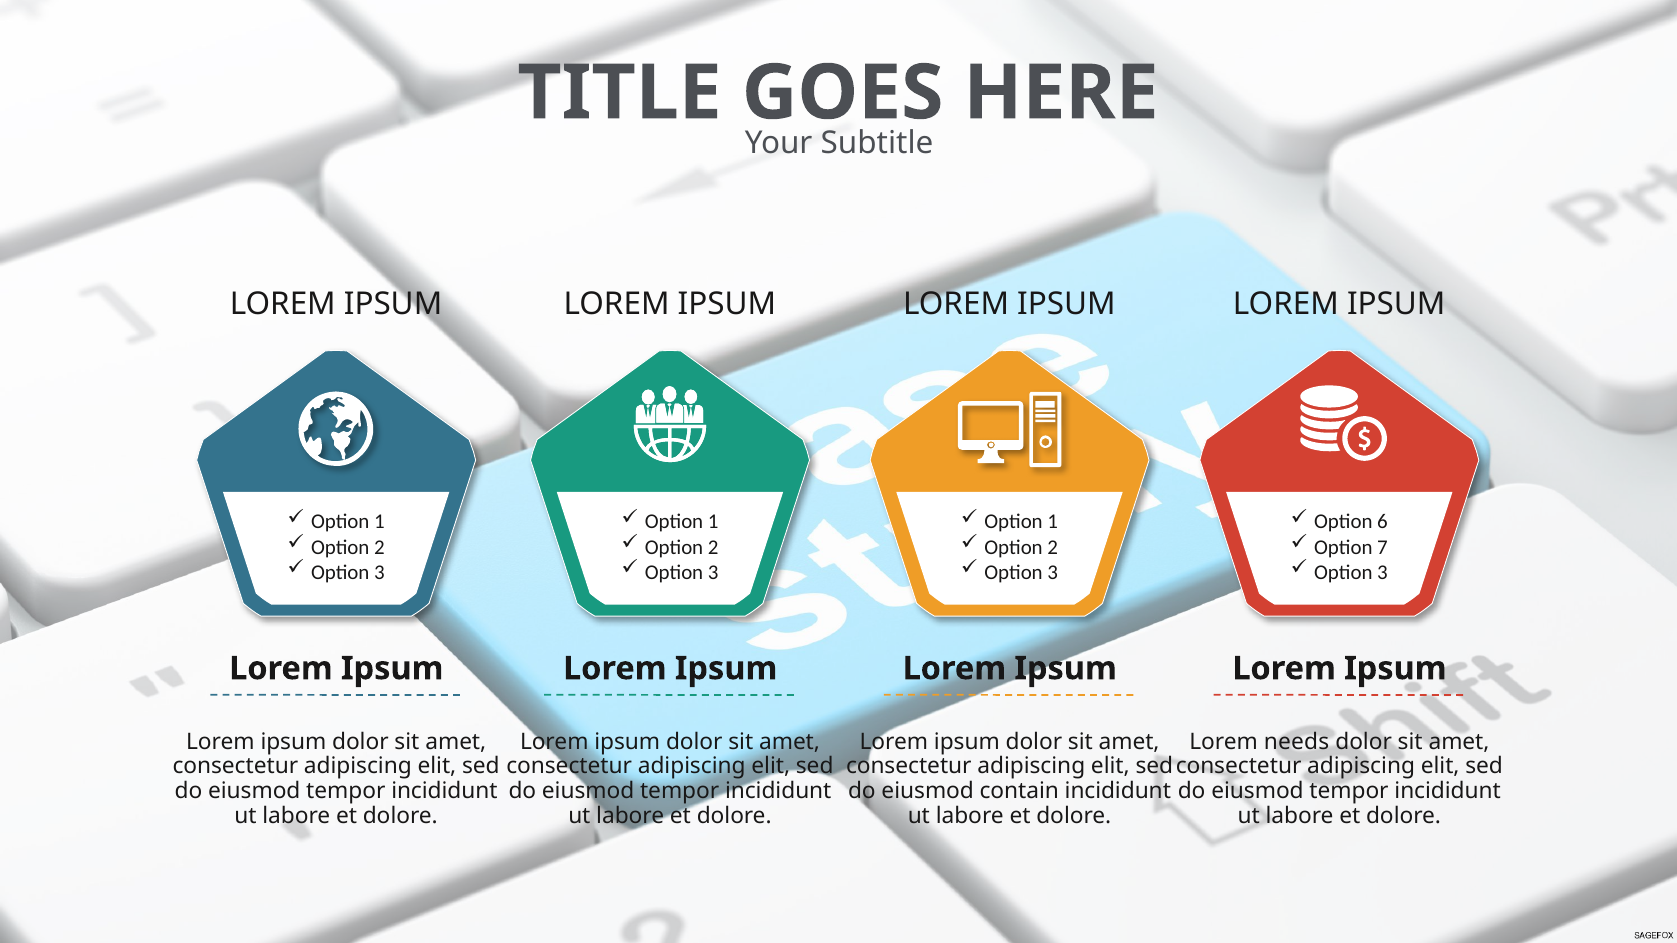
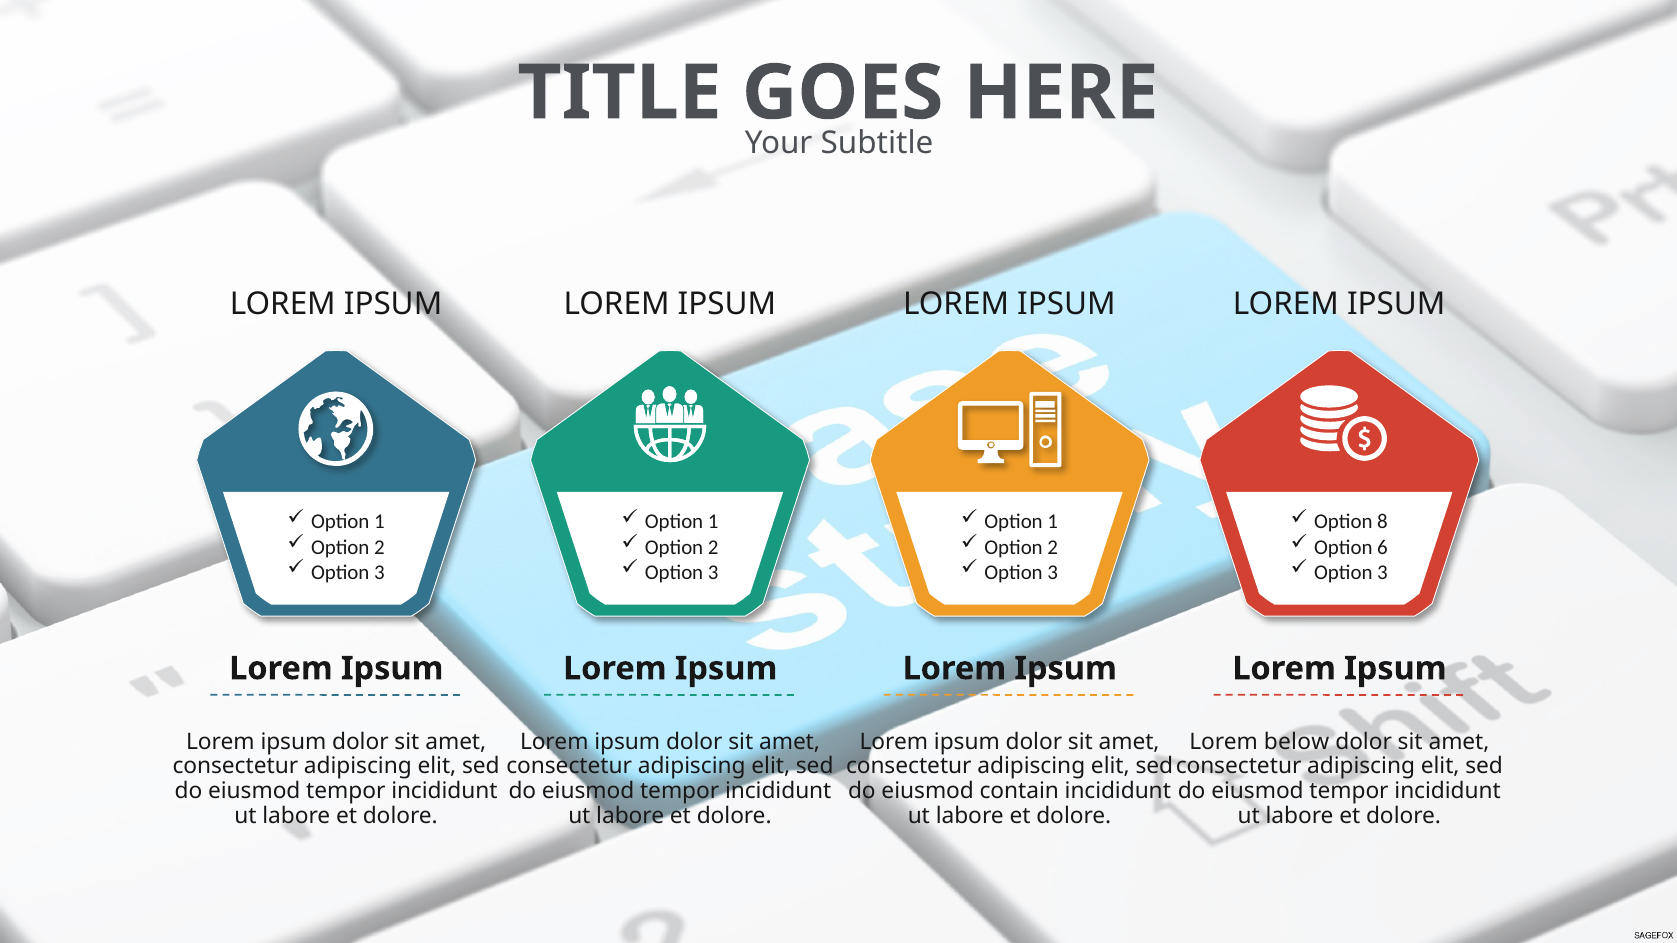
6: 6 -> 8 (1382, 522)
7: 7 -> 6 (1382, 547)
needs: needs -> below (1297, 742)
